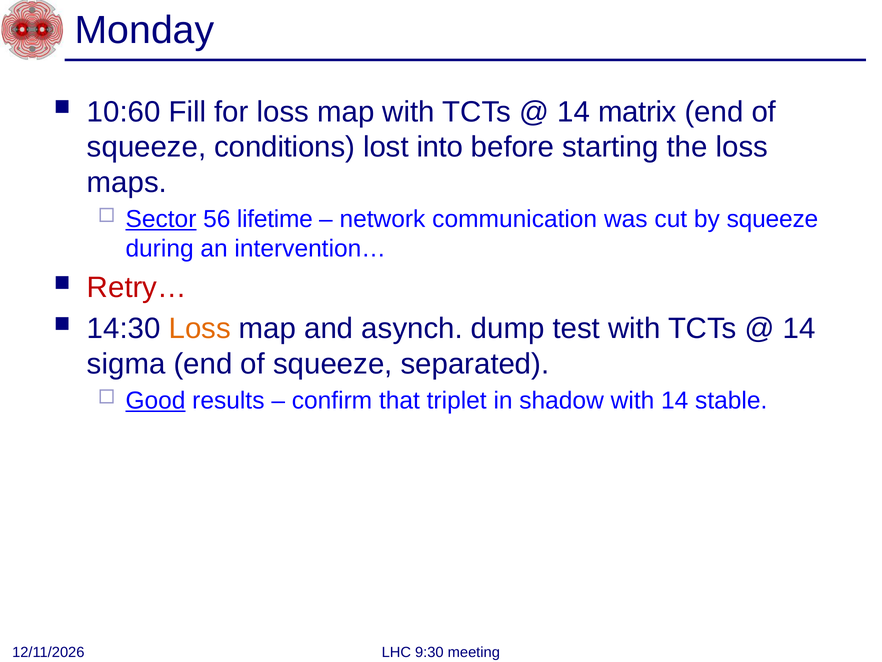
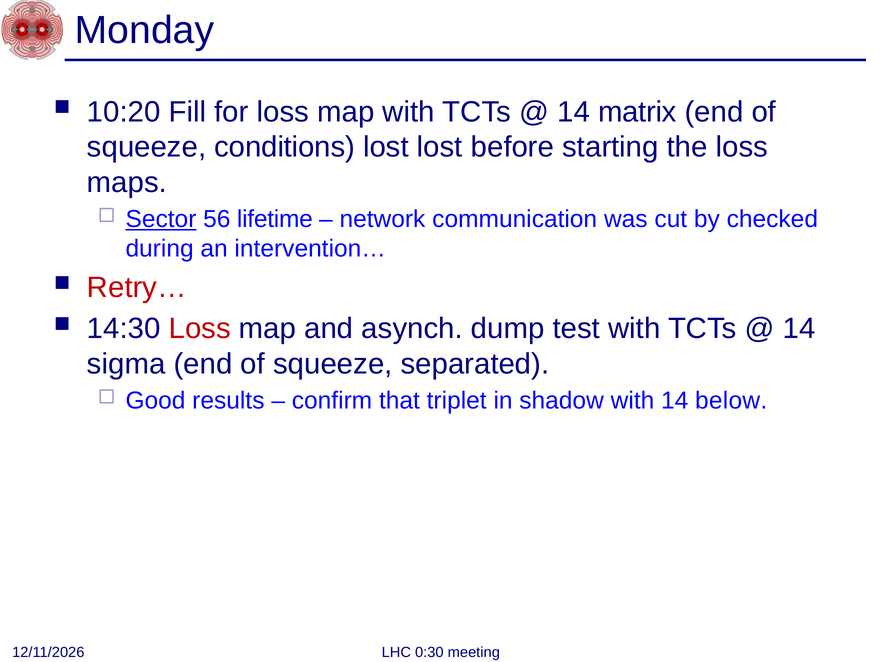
10:60: 10:60 -> 10:20 (124, 112)
lost into: into -> lost (440, 147)
by squeeze: squeeze -> checked (772, 219)
Loss colour: orange -> red (200, 328)
Good underline: present -> none (156, 401)
stable: stable -> below (731, 401)
9:30: 9:30 -> 0:30 (429, 652)
